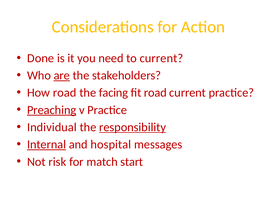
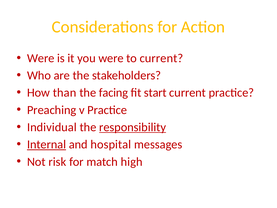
Done: Done -> Were (41, 58)
you need: need -> were (111, 58)
are underline: present -> none (62, 75)
How road: road -> than (65, 93)
fit road: road -> start (155, 93)
Preaching underline: present -> none (52, 110)
start: start -> high (132, 162)
